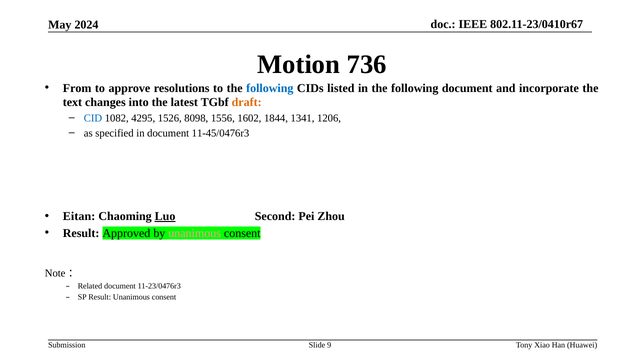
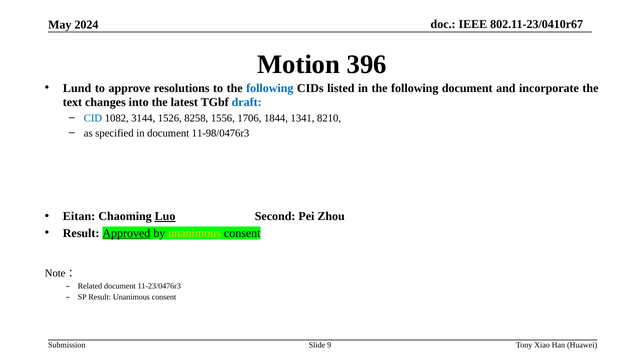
736: 736 -> 396 (367, 64)
From: From -> Lund (77, 88)
draft colour: orange -> blue (247, 102)
4295: 4295 -> 3144 (143, 118)
8098: 8098 -> 8258 (196, 118)
1602: 1602 -> 1706 (249, 118)
1206: 1206 -> 8210 (329, 118)
11-45/0476r3: 11-45/0476r3 -> 11-98/0476r3 (220, 133)
Approved underline: none -> present (126, 233)
unanimous colour: pink -> yellow (195, 233)
